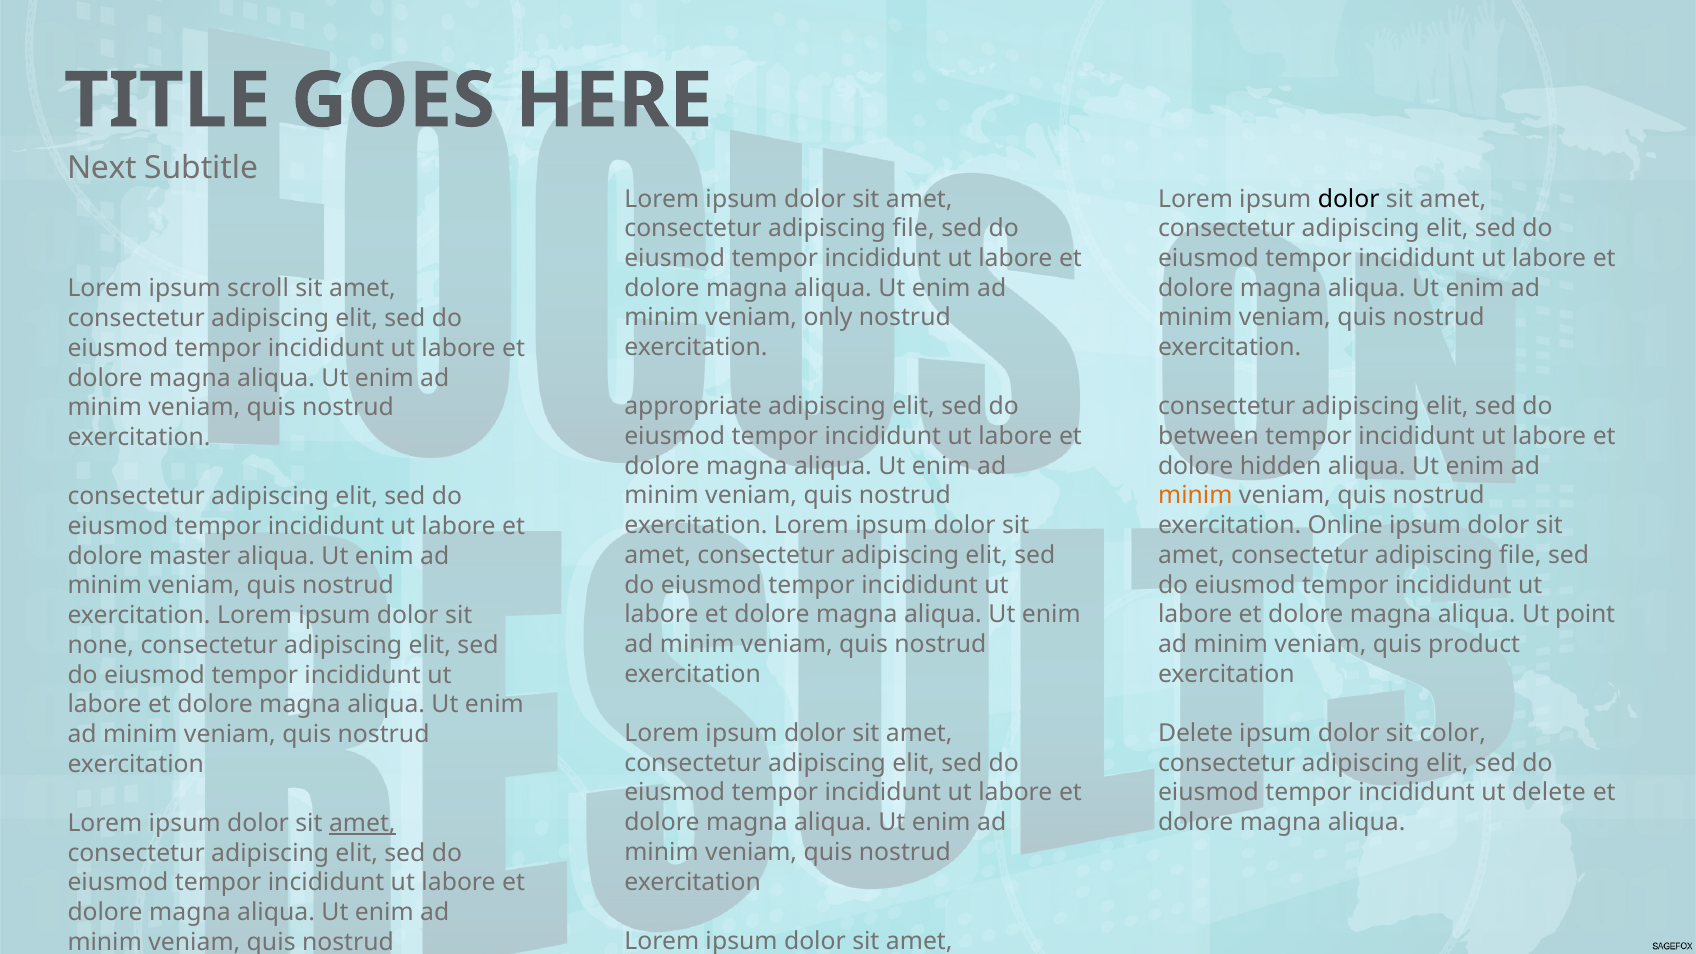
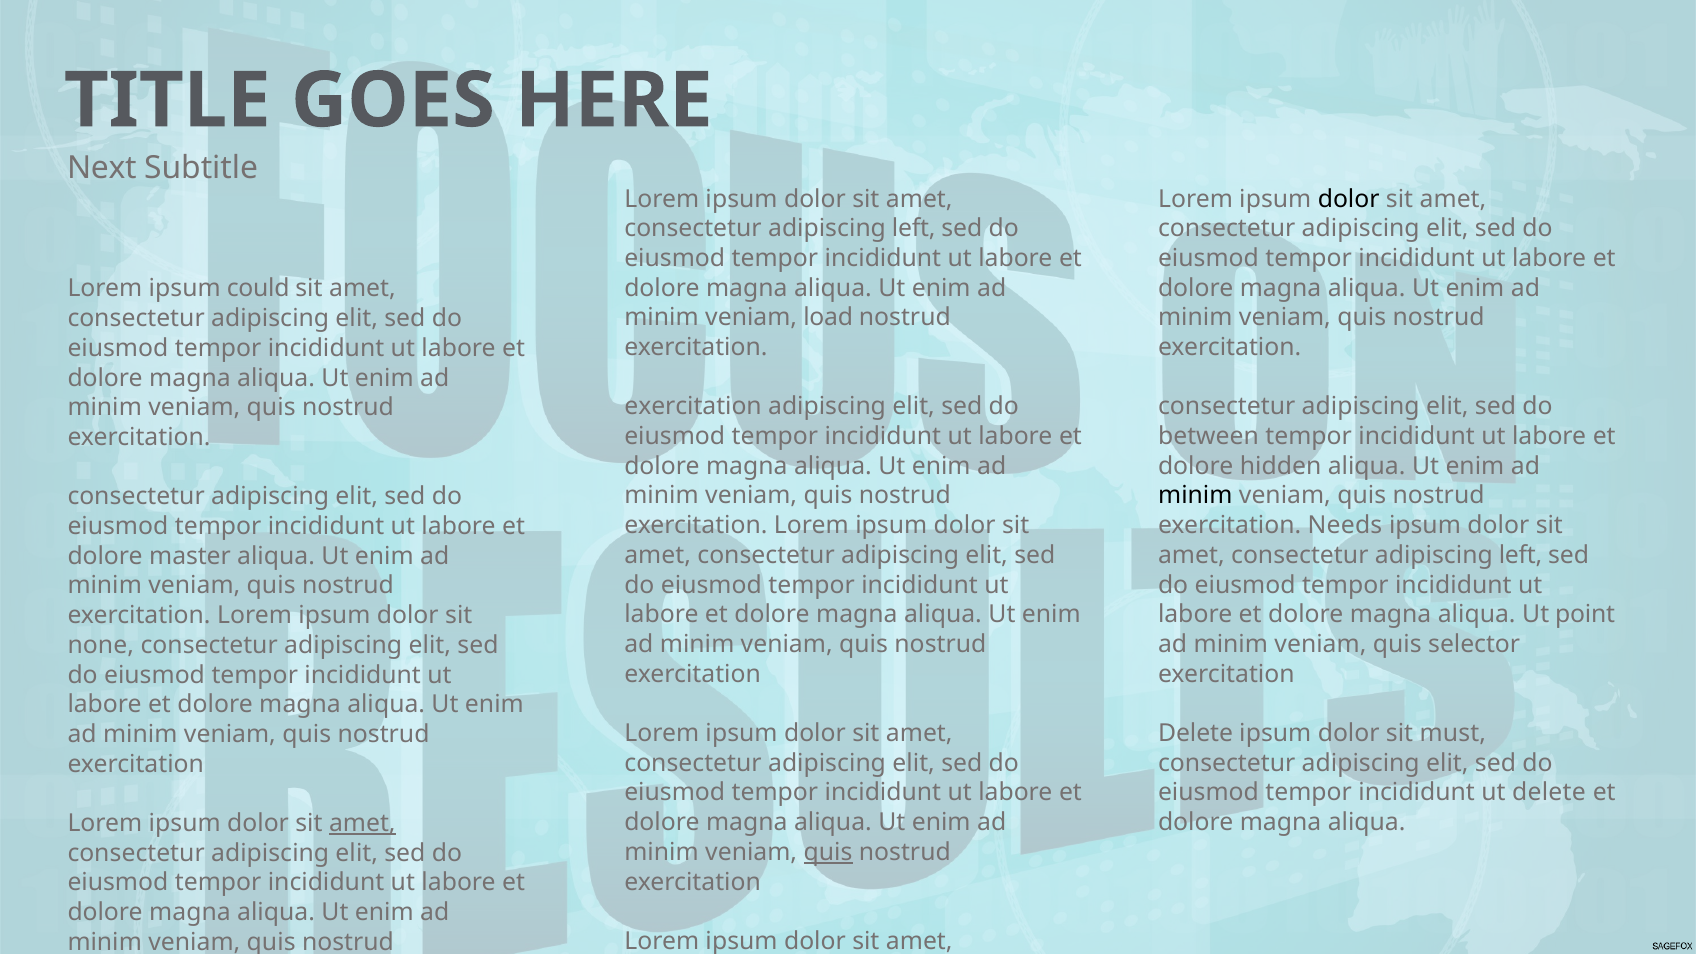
file: file -> left (914, 229)
scroll: scroll -> could (258, 289)
only: only -> load (828, 318)
appropriate: appropriate -> exercitation (693, 407)
minim colour: orange -> black (1195, 496)
Online: Online -> Needs (1345, 526)
file: file -> left (1521, 555)
product: product -> selector (1474, 644)
color: color -> must (1453, 733)
quis underline: none -> present (828, 852)
